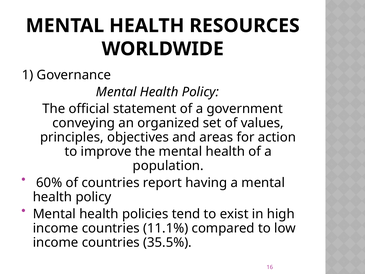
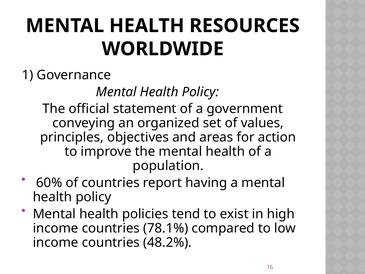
11.1%: 11.1% -> 78.1% (166, 228)
35.5%: 35.5% -> 48.2% (167, 242)
